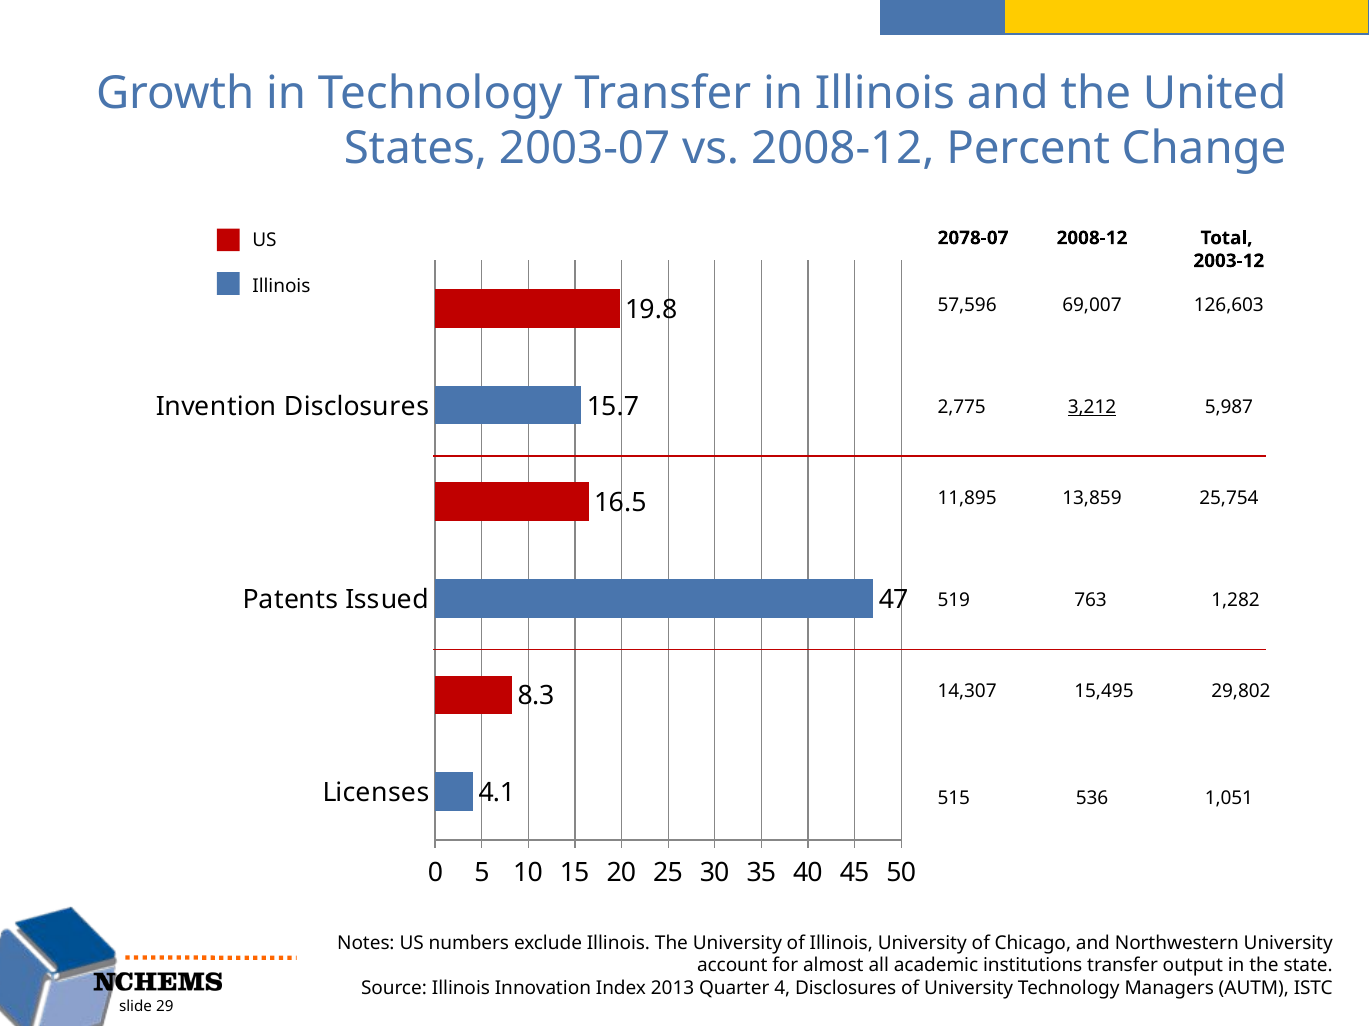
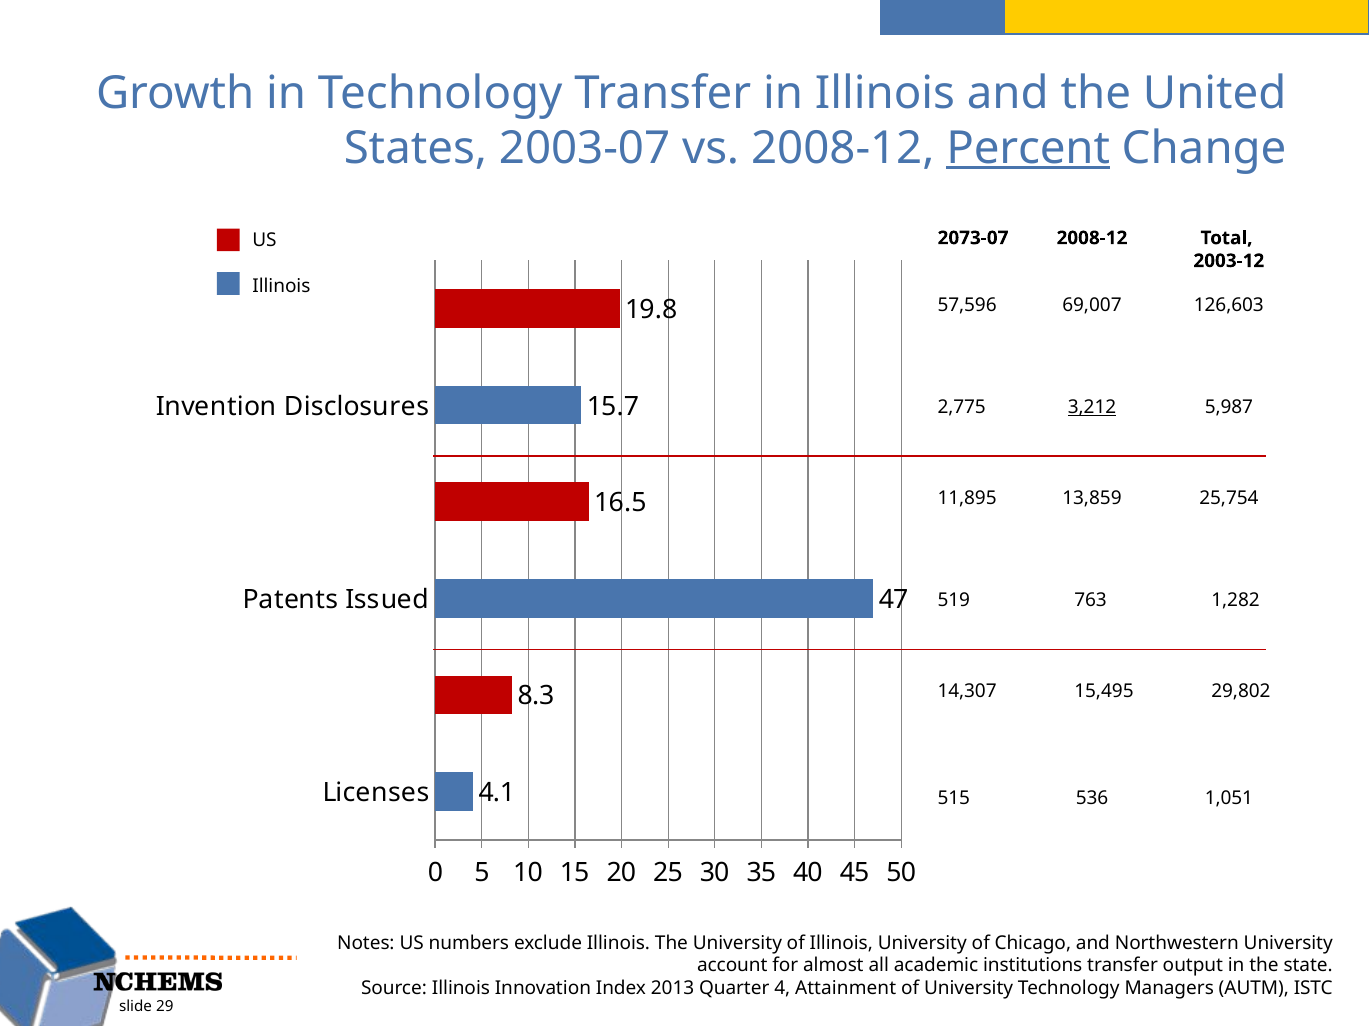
Percent underline: none -> present (1028, 148)
2078-07: 2078-07 -> 2073-07 (973, 238)
4 Disclosures: Disclosures -> Attainment (846, 989)
